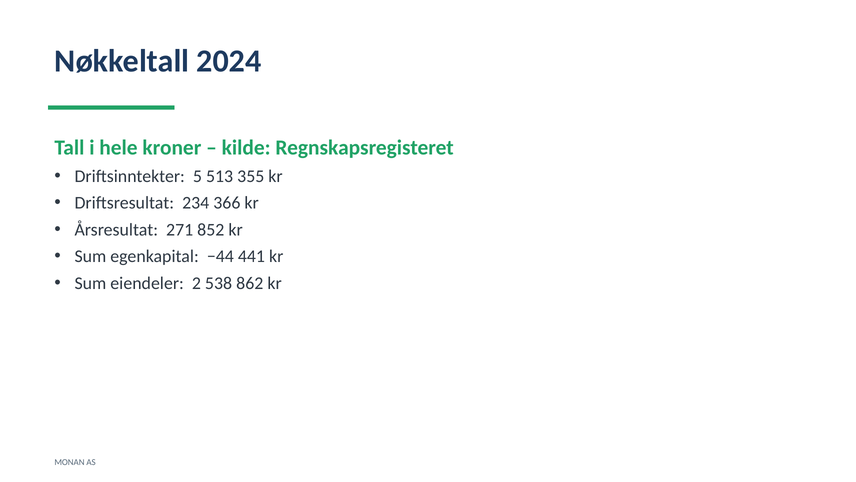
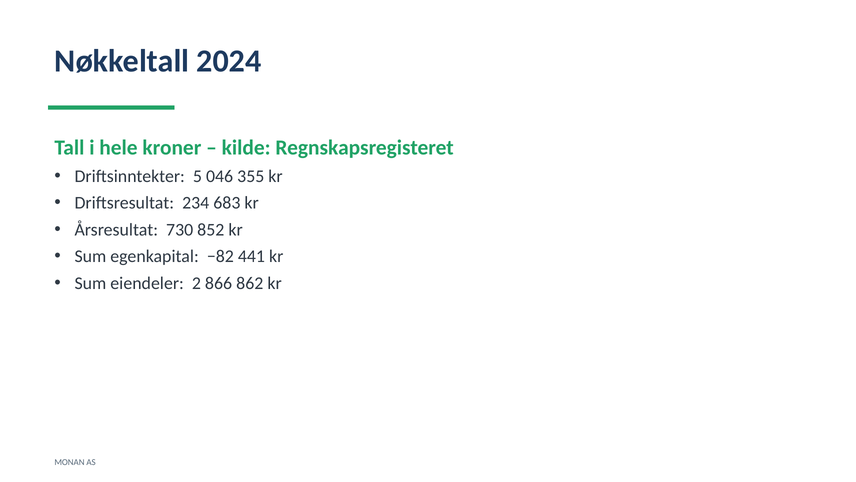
513: 513 -> 046 (220, 176)
366: 366 -> 683 (227, 203)
271: 271 -> 730 (180, 230)
−44: −44 -> −82 (220, 256)
538: 538 -> 866 (219, 283)
